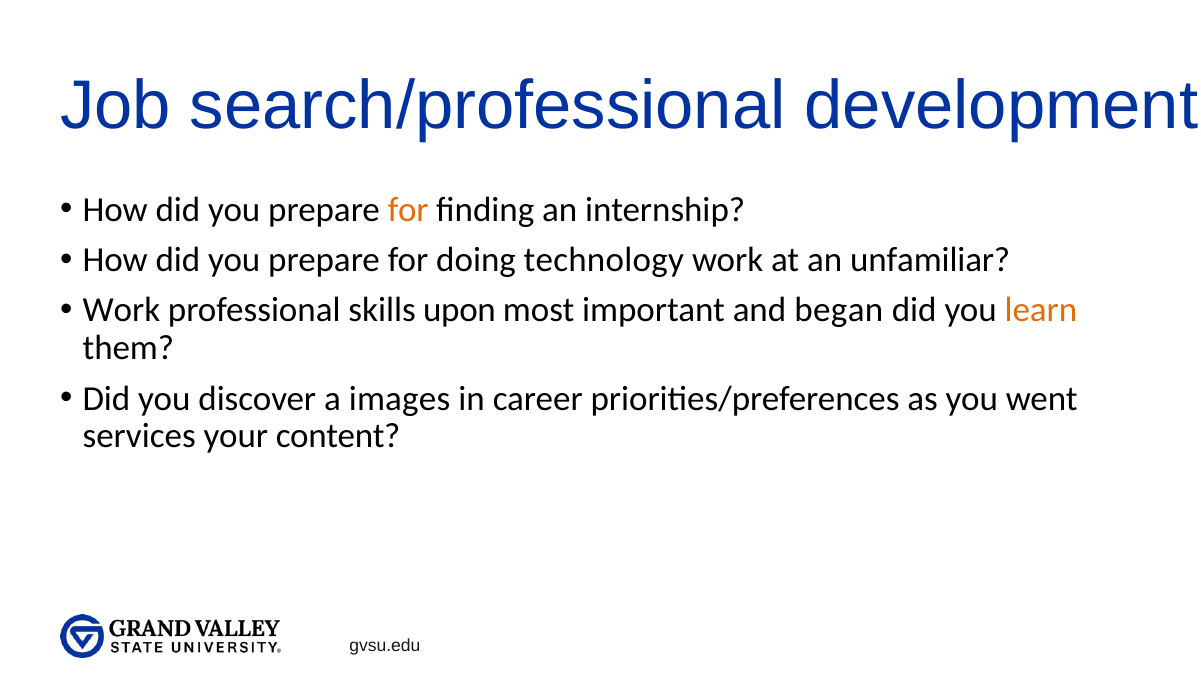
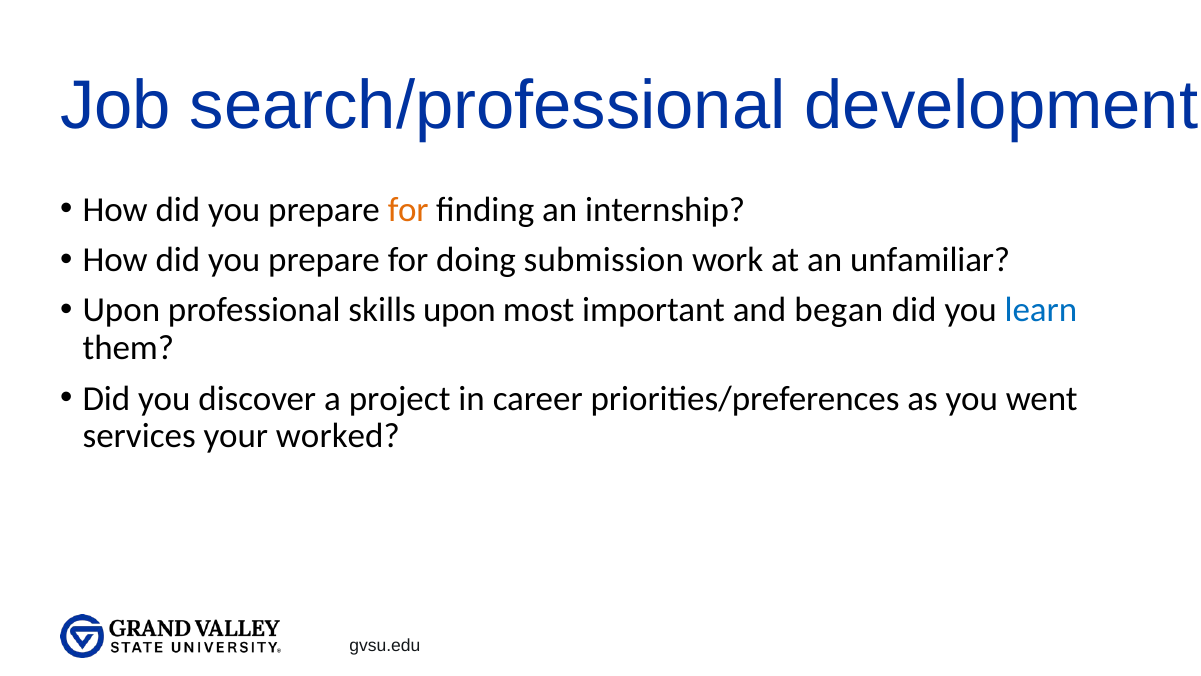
technology: technology -> submission (604, 260)
Work: Work -> Upon (121, 310)
learn colour: orange -> blue (1041, 310)
images: images -> project (400, 398)
content: content -> worked (338, 436)
